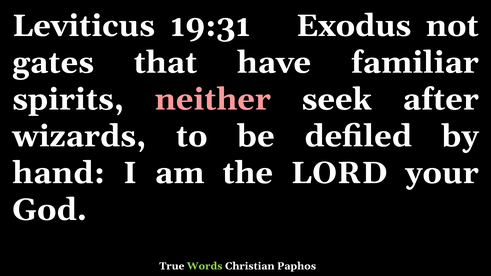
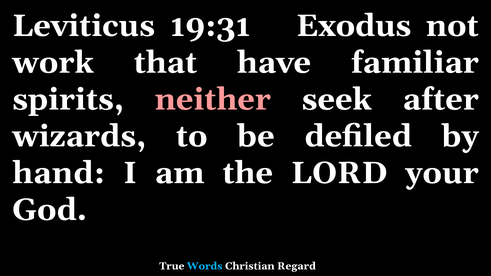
gates: gates -> work (53, 63)
Words colour: light green -> light blue (205, 266)
Paphos: Paphos -> Regard (297, 266)
